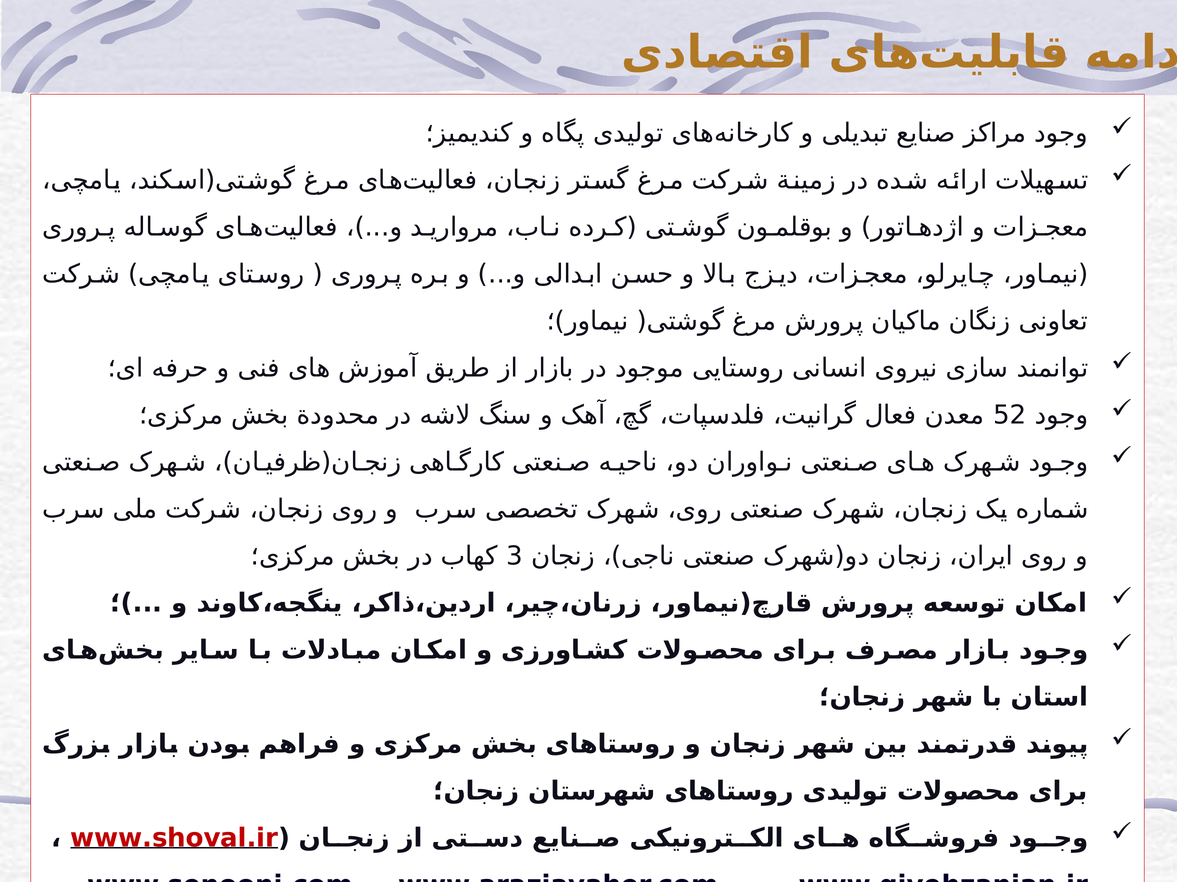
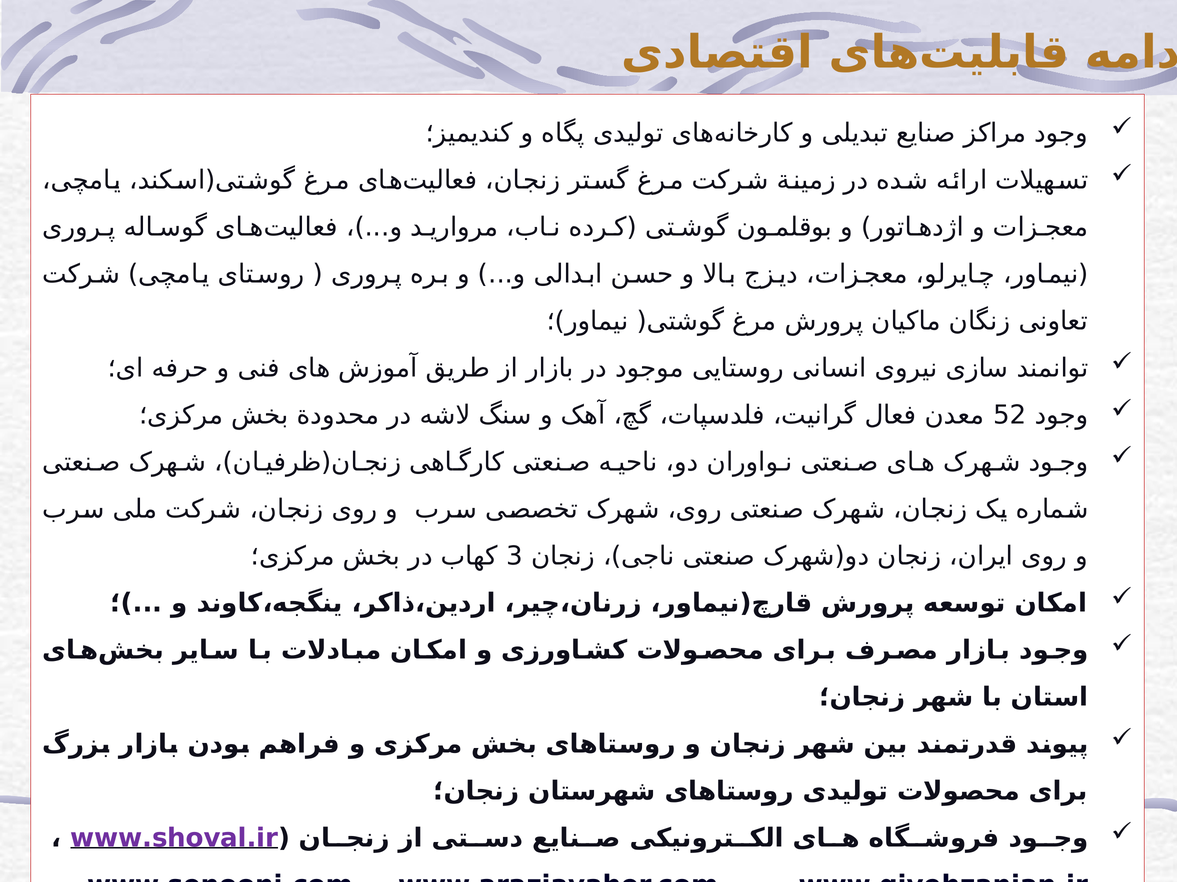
www.shoval.ir colour: red -> purple (174, 839)
